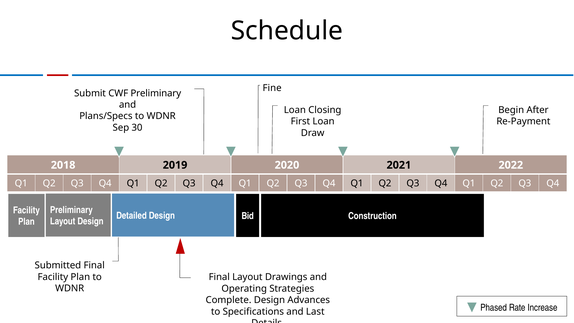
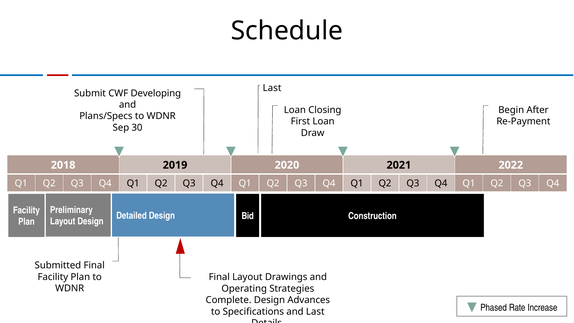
Fine: Fine -> Last (272, 88)
CWF Preliminary: Preliminary -> Developing (156, 93)
